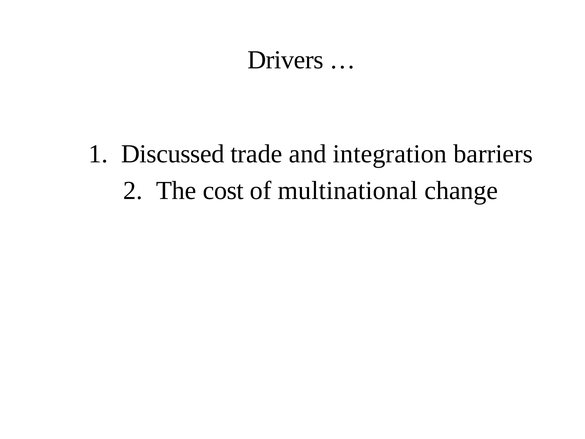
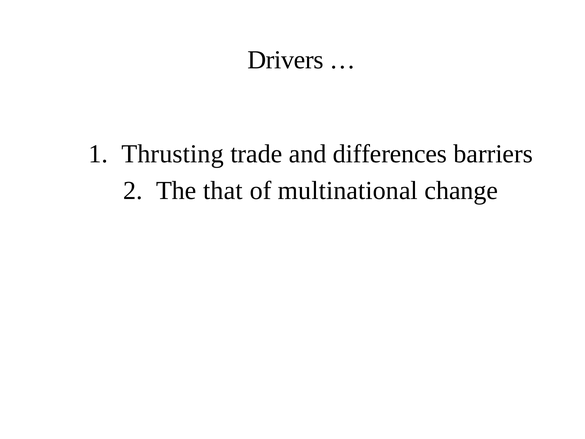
Discussed: Discussed -> Thrusting (173, 154)
integration: integration -> differences (390, 154)
cost: cost -> that (223, 190)
